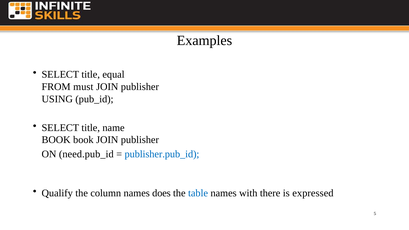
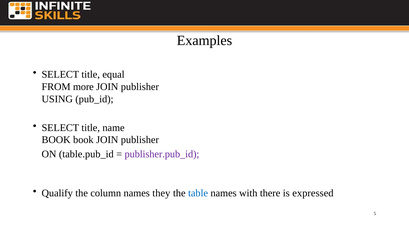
must: must -> more (83, 87)
need.pub_id: need.pub_id -> table.pub_id (86, 154)
publisher.pub_id colour: blue -> purple (162, 154)
does: does -> they (161, 193)
